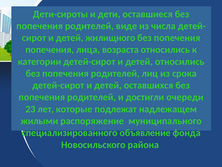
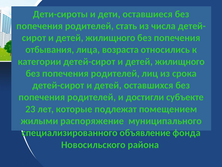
виде: виде -> стать (127, 26)
попечения: попечения -> отбывания (50, 50)
детей-сирот и детей относились: относились -> жилищного (180, 61)
очереди: очереди -> субъекте (185, 97)
надлежащем: надлежащем -> помещением (168, 109)
